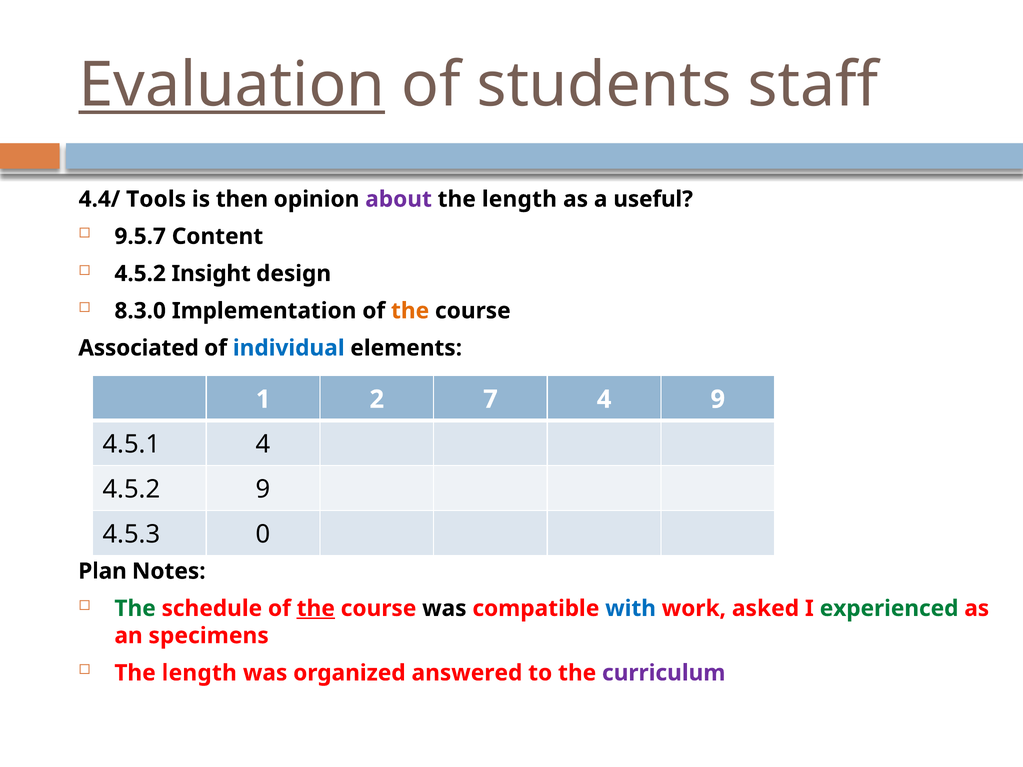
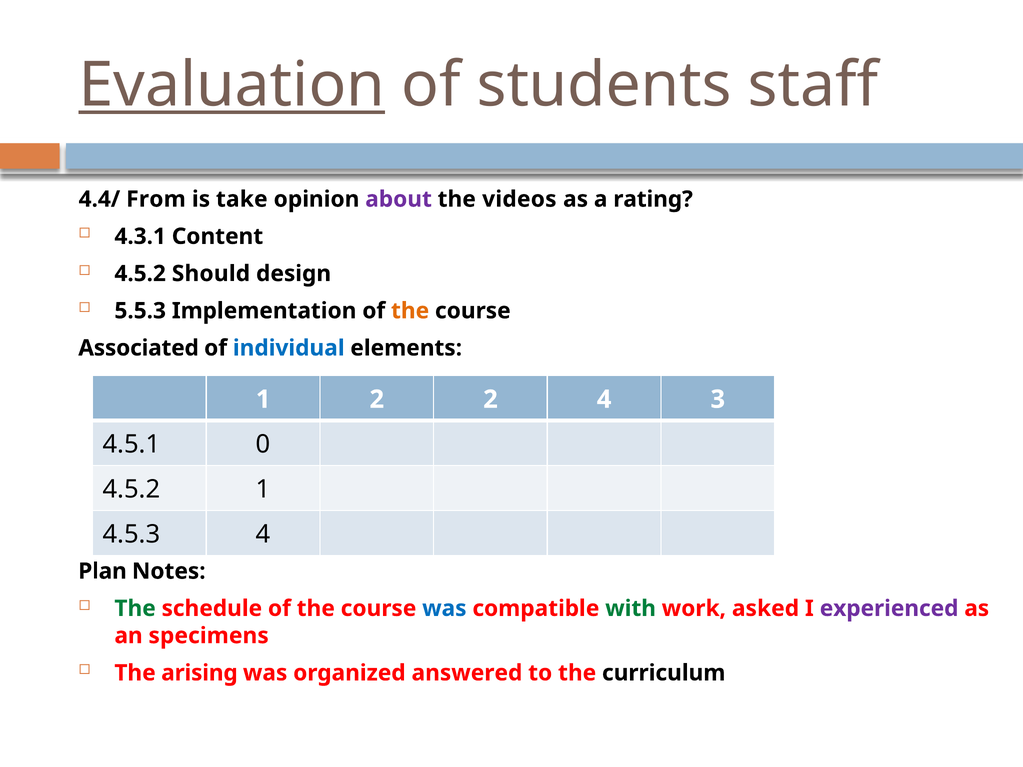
Tools: Tools -> From (156, 199)
then: then -> take (242, 199)
length: length -> videos (519, 199)
useful: useful -> rating (653, 199)
9.5.7: 9.5.7 -> 4.3.1 (140, 236)
Insight: Insight -> Should (211, 274)
8.3.0: 8.3.0 -> 5.5.3 (140, 311)
2 7: 7 -> 2 (490, 400)
4 9: 9 -> 3 (718, 400)
4.5.1 4: 4 -> 0 (263, 445)
4.5.2 9: 9 -> 1 (263, 490)
4.5.3 0: 0 -> 4 (263, 535)
the underline: present -> none (316, 609)
was colour: black -> blue (444, 609)
with colour: blue -> green (631, 609)
experienced colour: green -> purple (889, 609)
length: length -> arising (199, 673)
curriculum colour: purple -> black (664, 673)
